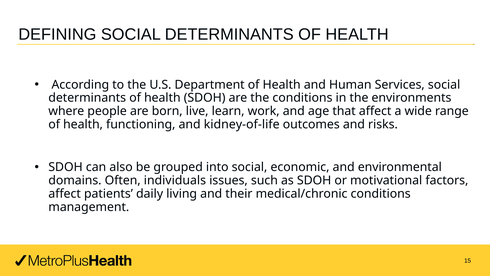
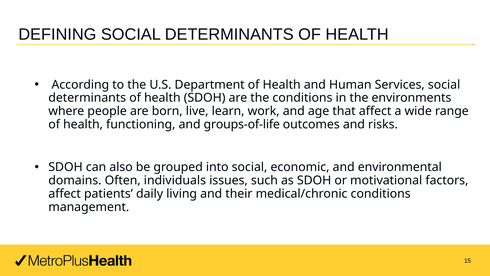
kidney-of-life: kidney-of-life -> groups-of-life (242, 124)
